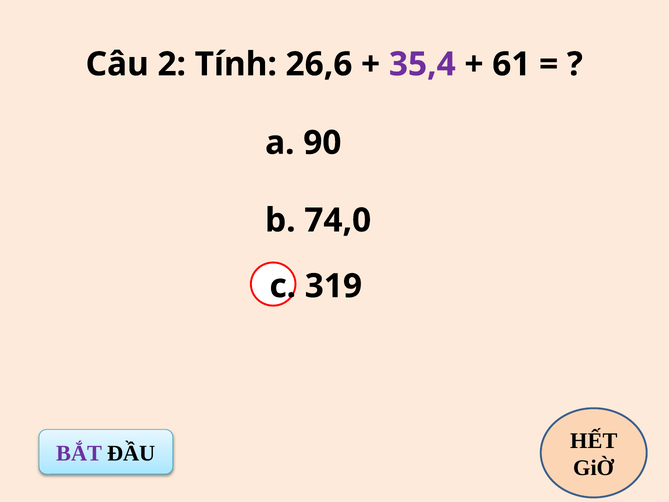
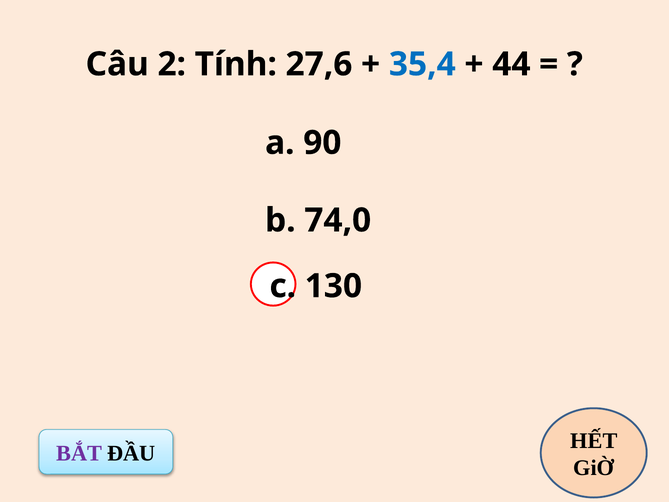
26,6: 26,6 -> 27,6 (319, 64)
35,4 colour: purple -> blue (422, 64)
61: 61 -> 44 (511, 64)
319: 319 -> 130 (333, 286)
